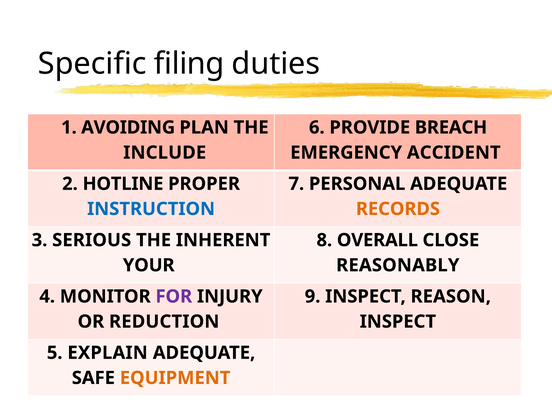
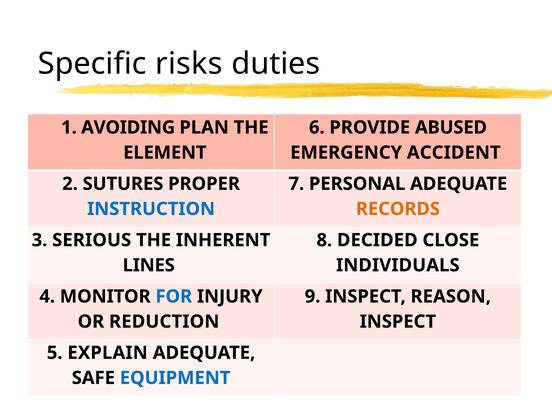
filing: filing -> risks (189, 64)
BREACH: BREACH -> ABUSED (451, 127)
INCLUDE: INCLUDE -> ELEMENT (165, 153)
HOTLINE: HOTLINE -> SUTURES (123, 184)
OVERALL: OVERALL -> DECIDED (377, 240)
YOUR: YOUR -> LINES (149, 265)
REASONABLY: REASONABLY -> INDIVIDUALS (398, 265)
FOR colour: purple -> blue (174, 296)
EQUIPMENT colour: orange -> blue (175, 378)
